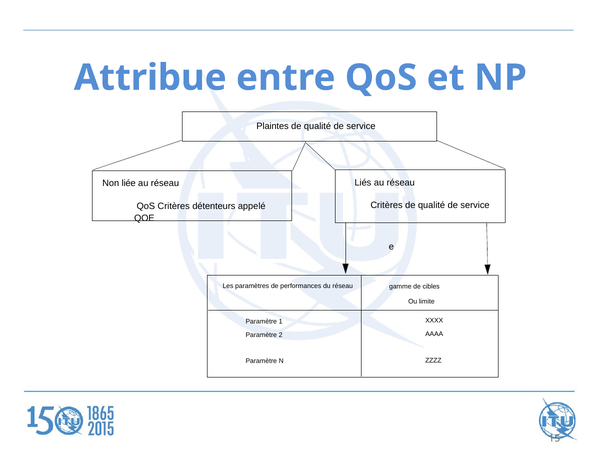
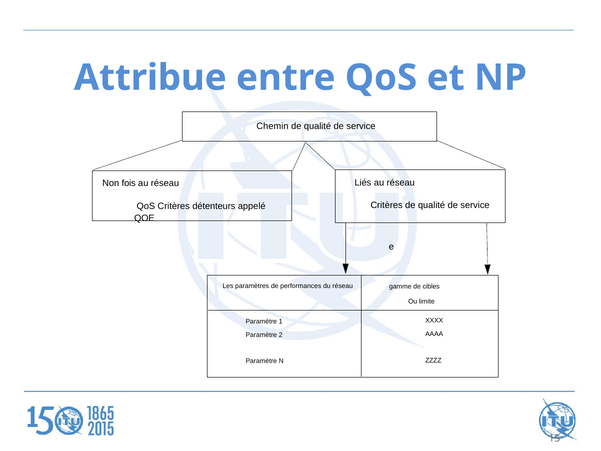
Plaintes: Plaintes -> Chemin (273, 126)
liée: liée -> fois (129, 183)
